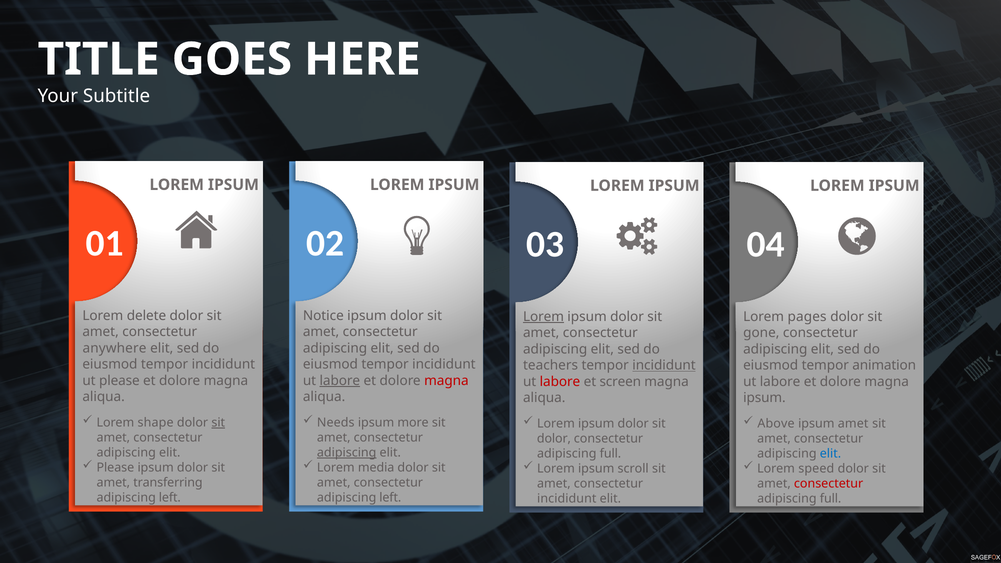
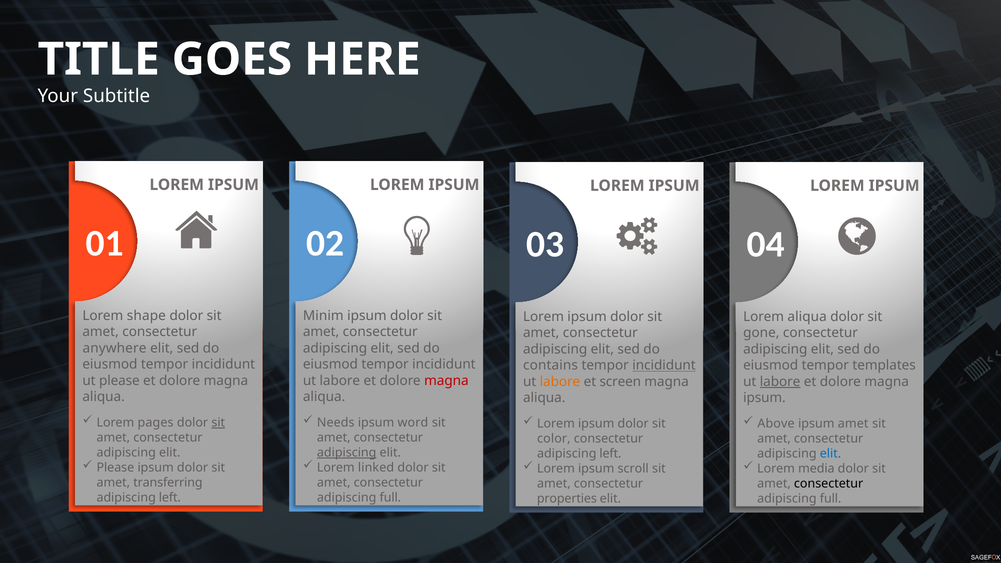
delete: delete -> shape (146, 316)
Notice: Notice -> Minim (323, 316)
Lorem underline: present -> none (544, 317)
Lorem pages: pages -> aliqua (807, 317)
teachers: teachers -> contains (550, 365)
animation: animation -> templates (884, 365)
labore underline: present -> none (340, 381)
labore colour: red -> orange (560, 382)
labore underline: none -> present (780, 382)
shape: shape -> pages (156, 423)
more: more -> word (413, 423)
dolor: dolor -> color (554, 439)
full: full -> left (610, 454)
media: media -> linked (376, 468)
speed: speed -> media (816, 469)
consectetur colour: red -> black (829, 484)
left: left -> full (390, 498)
incididunt: incididunt -> properties (567, 499)
